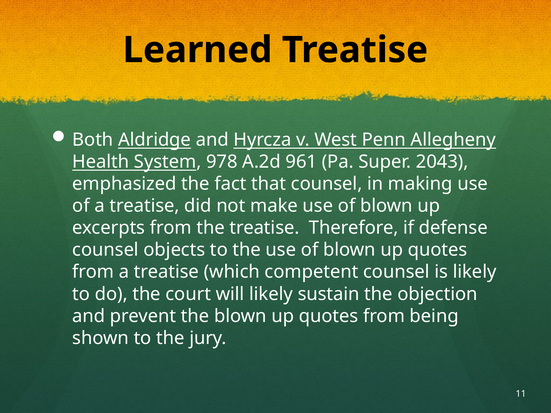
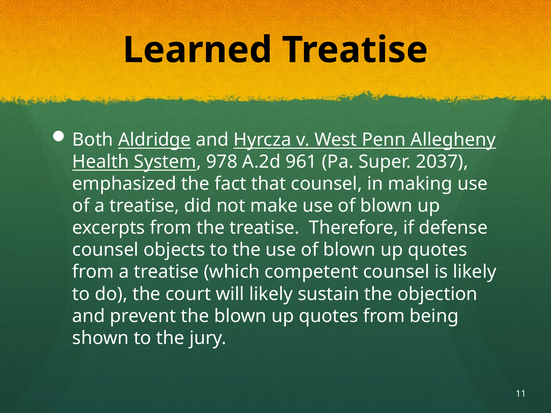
2043: 2043 -> 2037 (442, 162)
